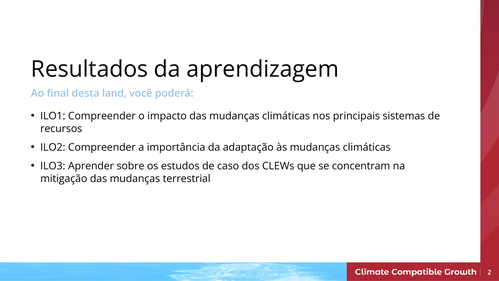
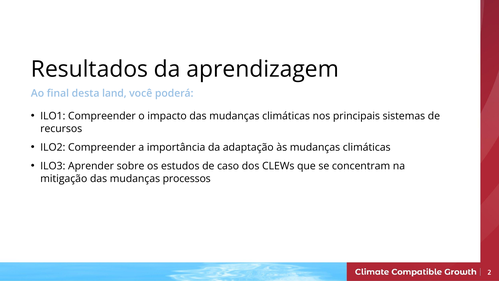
terrestrial: terrestrial -> processos (187, 178)
